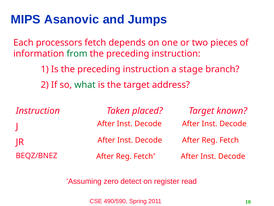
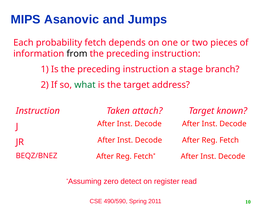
processors: processors -> probability (59, 43)
from colour: green -> black (77, 54)
placed: placed -> attach (147, 111)
